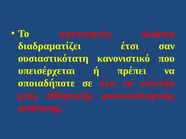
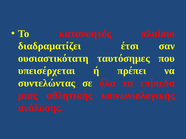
κανονιστικό: κανονιστικό -> ταυτόσημες (123, 59)
οποιαδήποτε: οποιαδήποτε -> συντελώντας (47, 83)
